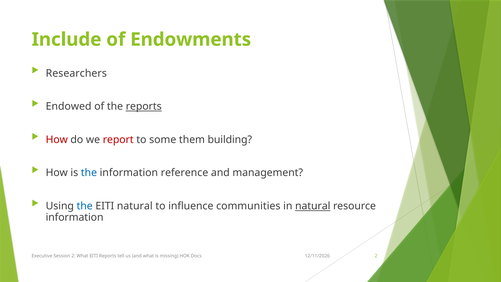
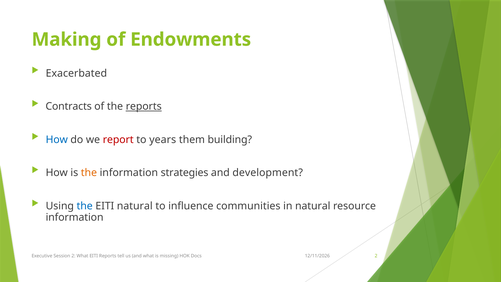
Include: Include -> Making (67, 40)
Researchers: Researchers -> Exacerbated (76, 73)
Endowed: Endowed -> Contracts (69, 106)
How colour: red -> blue (57, 140)
some: some -> years (163, 140)
the colour: blue -> orange (89, 173)
reference: reference -> strategies (185, 173)
management: management -> development (268, 173)
natural underline: present -> none (313, 206)
